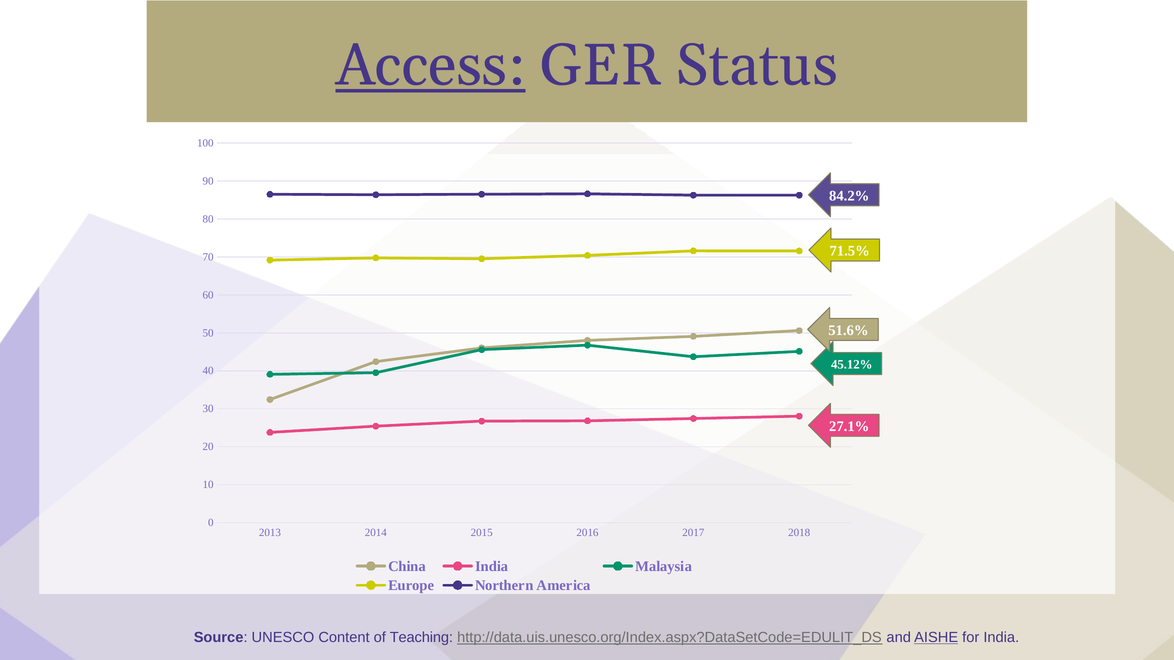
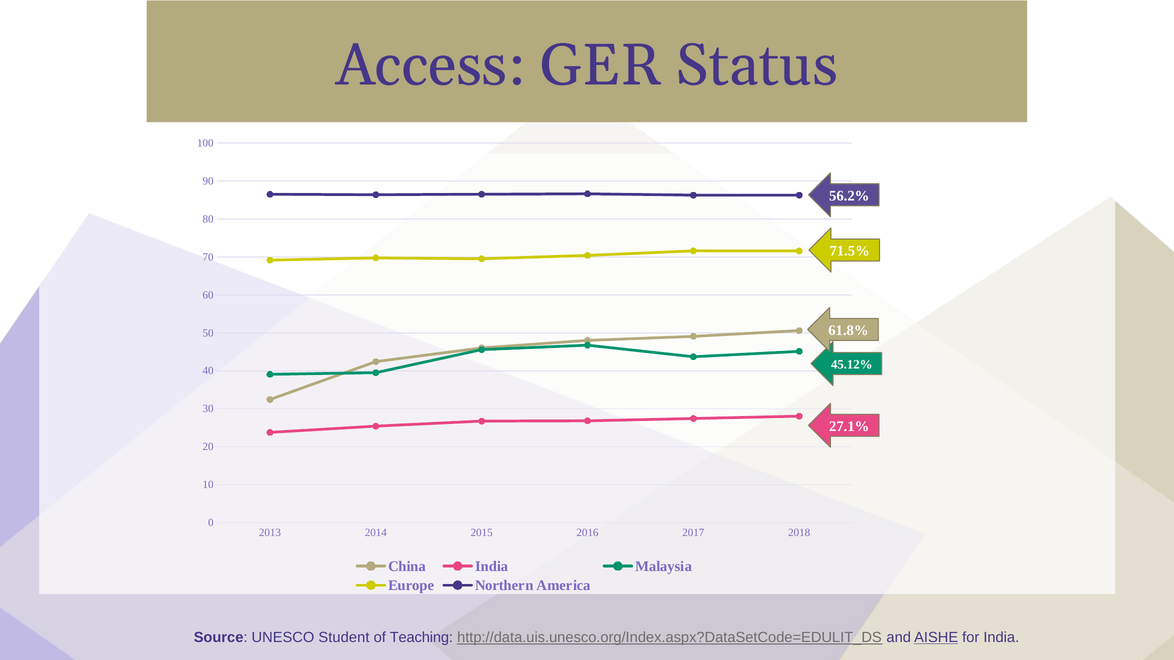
Access underline: present -> none (431, 65)
84.2%: 84.2% -> 56.2% (849, 196)
51.6%: 51.6% -> 61.8% (848, 331)
Content: Content -> Student (344, 638)
